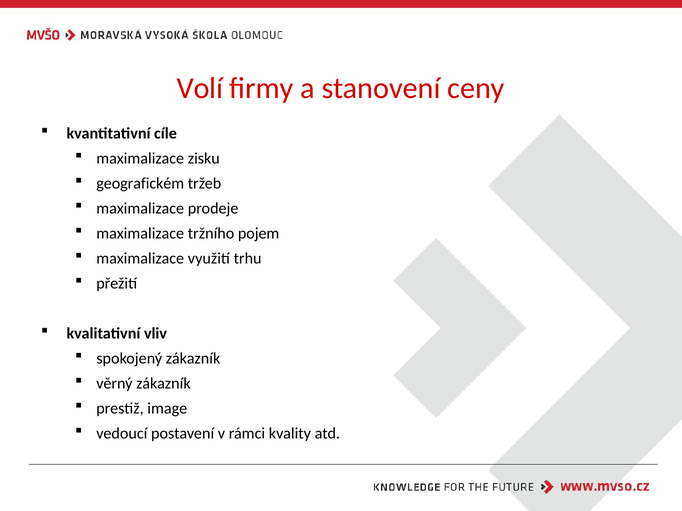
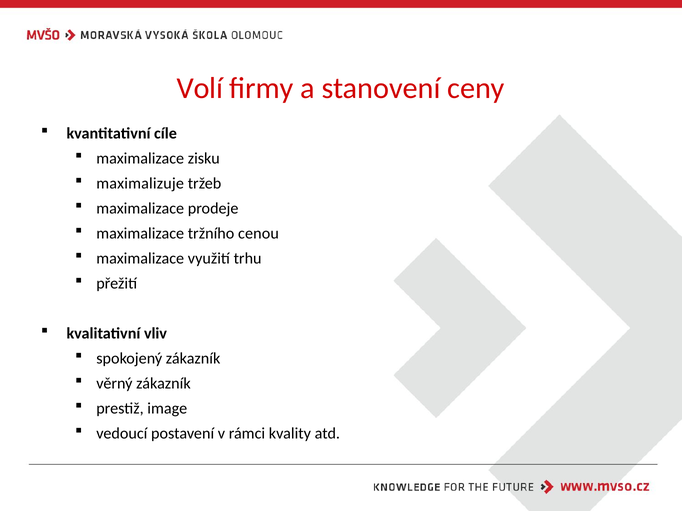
geografickém: geografickém -> maximalizuje (140, 184)
pojem: pojem -> cenou (259, 234)
